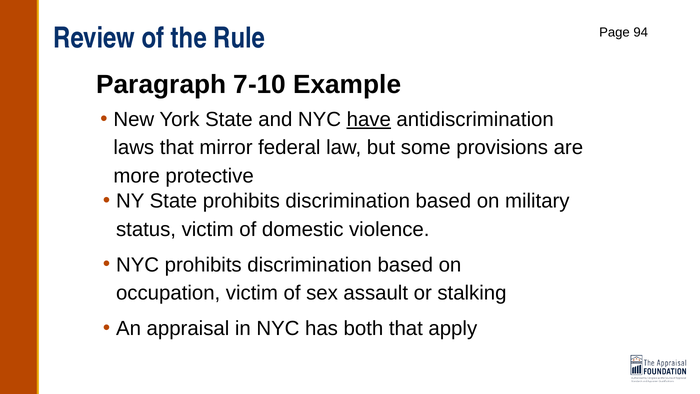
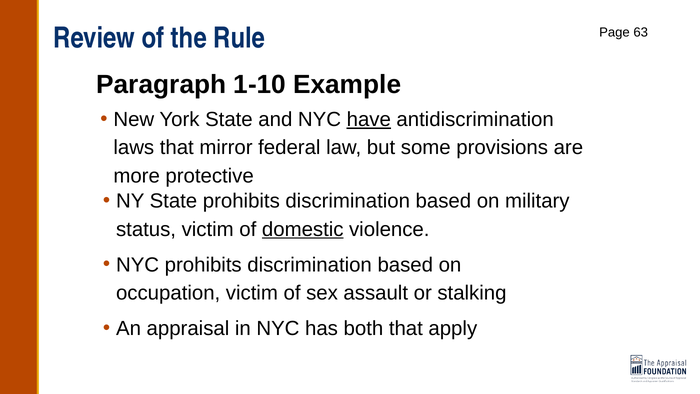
94: 94 -> 63 (641, 32)
7-10: 7-10 -> 1-10 (260, 85)
domestic underline: none -> present (303, 229)
